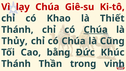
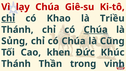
chỉ underline: none -> present (8, 18)
Thiết: Thiết -> Triều (112, 18)
Thủy: Thủy -> Sủng (15, 41)
bằng: bằng -> khen (58, 52)
